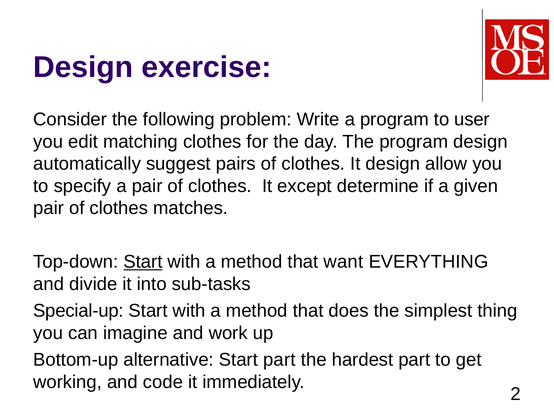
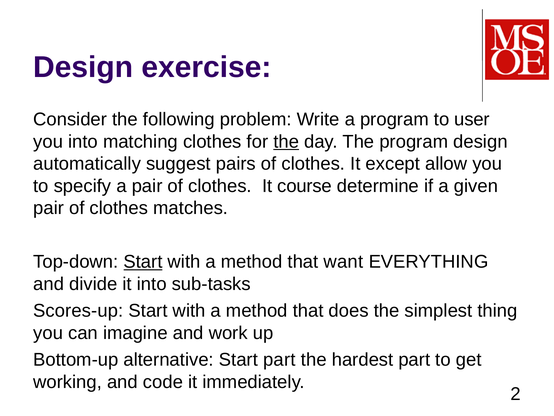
you edit: edit -> into (83, 141)
the underline: none -> present (286, 141)
It design: design -> except (393, 164)
except: except -> course (305, 186)
Special-up: Special-up -> Scores-up (78, 310)
